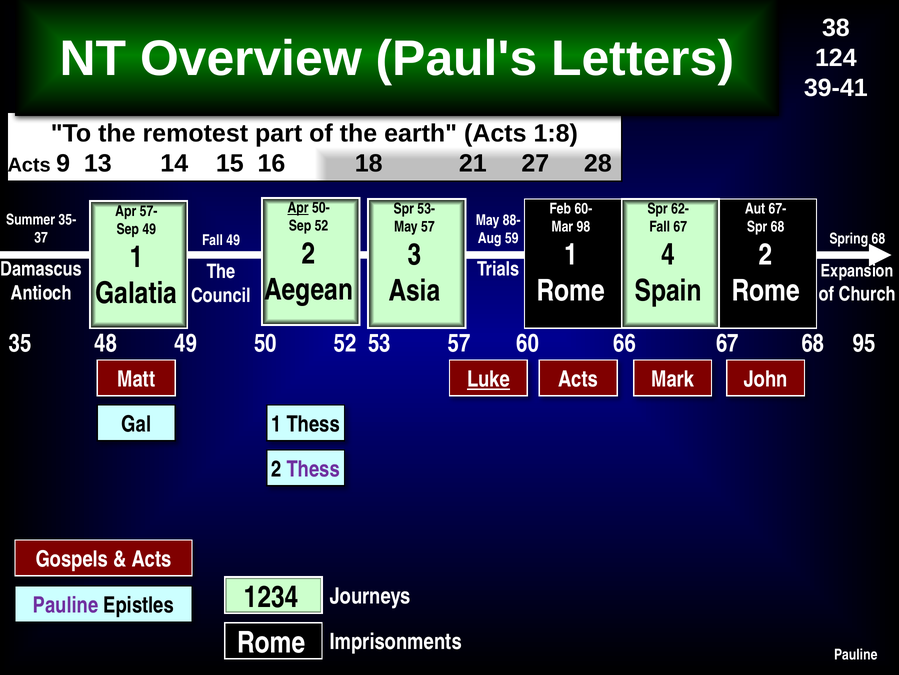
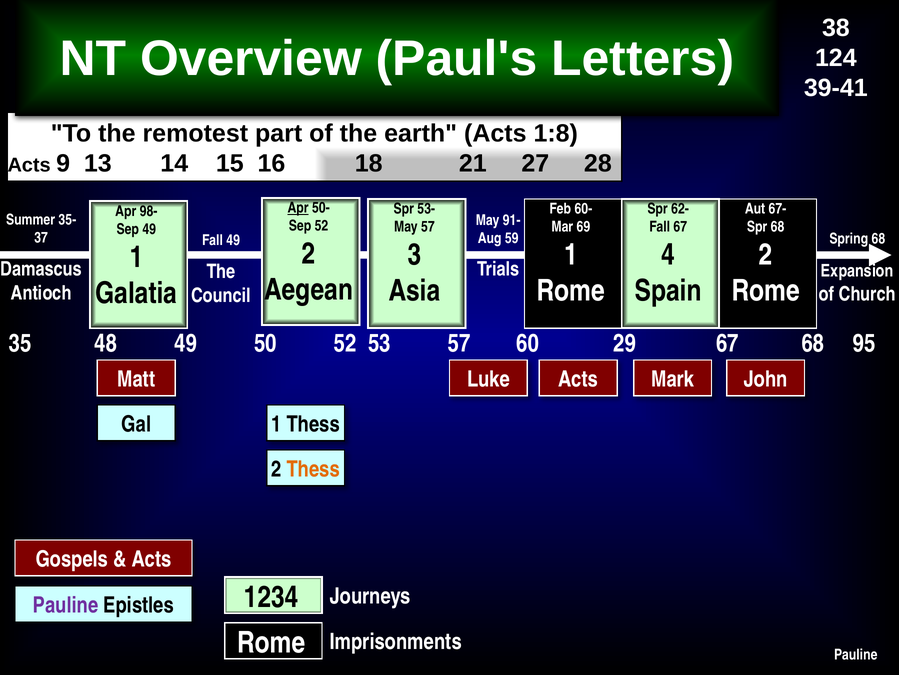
57-: 57- -> 98- (149, 211)
88-: 88- -> 91- (512, 220)
98: 98 -> 69 (583, 227)
66: 66 -> 29 (625, 343)
Luke underline: present -> none (488, 379)
Thess colour: purple -> orange (313, 469)
